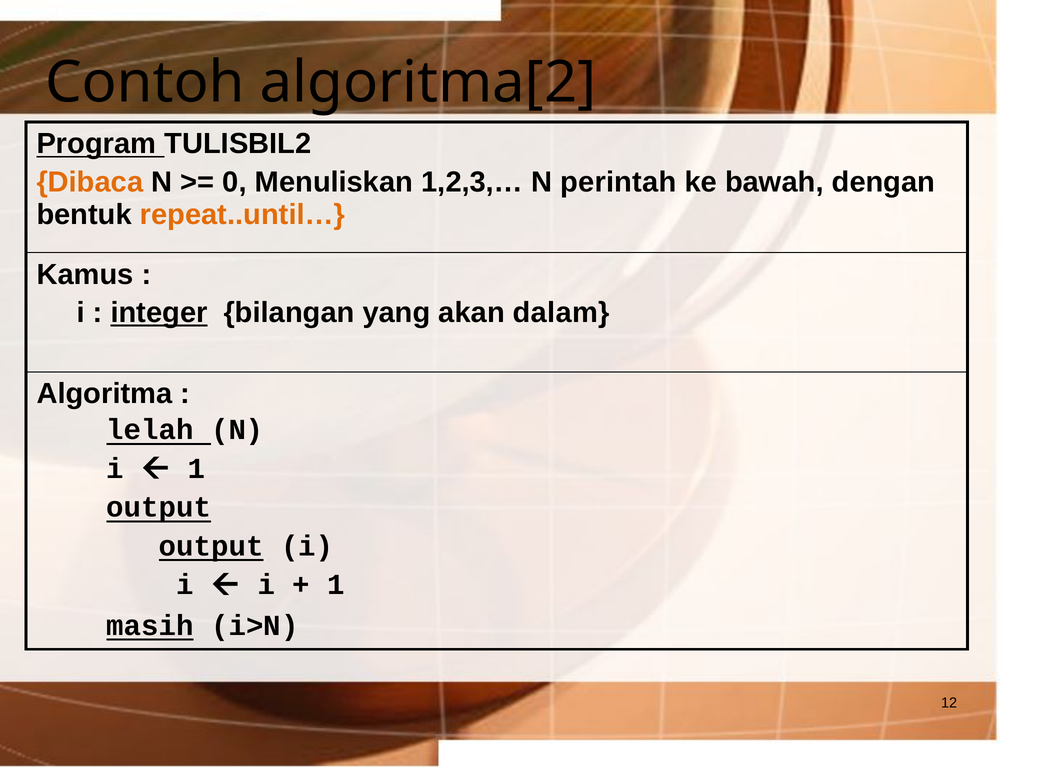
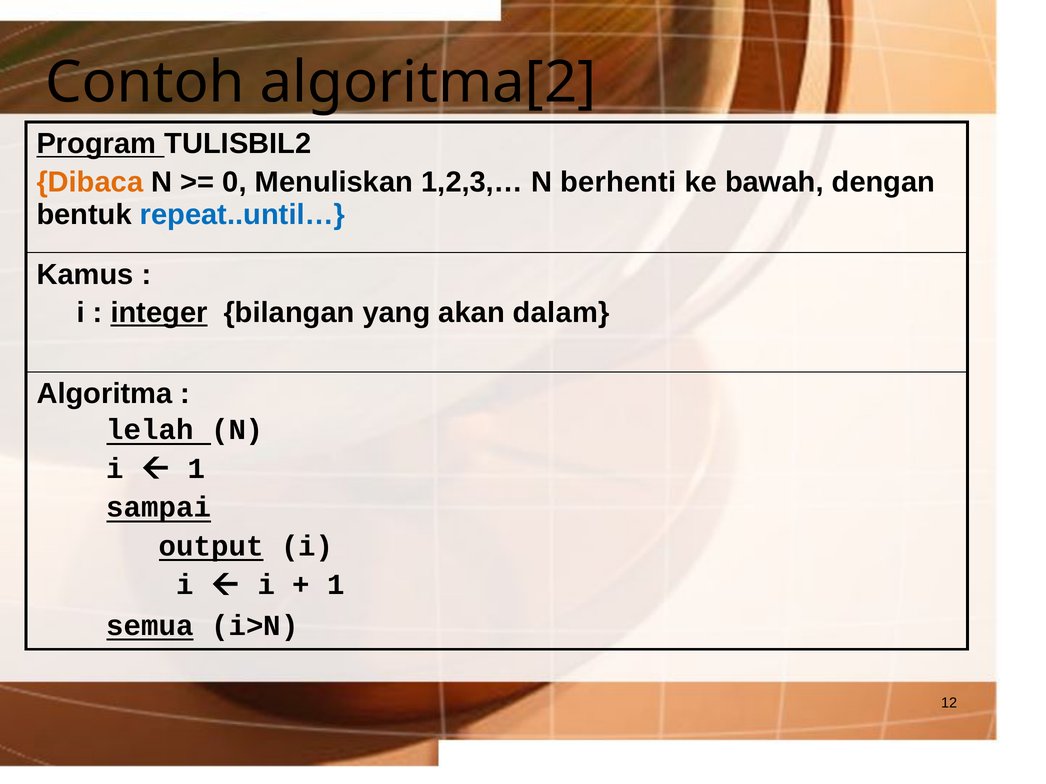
perintah: perintah -> berhenti (618, 182)
repeat..until… colour: orange -> blue (242, 215)
output: output -> sampai (159, 508)
masih: masih -> semua (150, 626)
